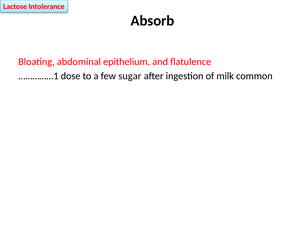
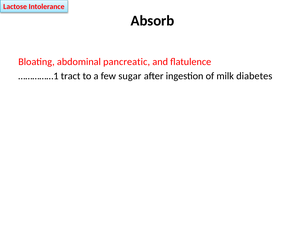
epithelium: epithelium -> pancreatic (127, 62)
dose: dose -> tract (71, 76)
common: common -> diabetes (254, 76)
